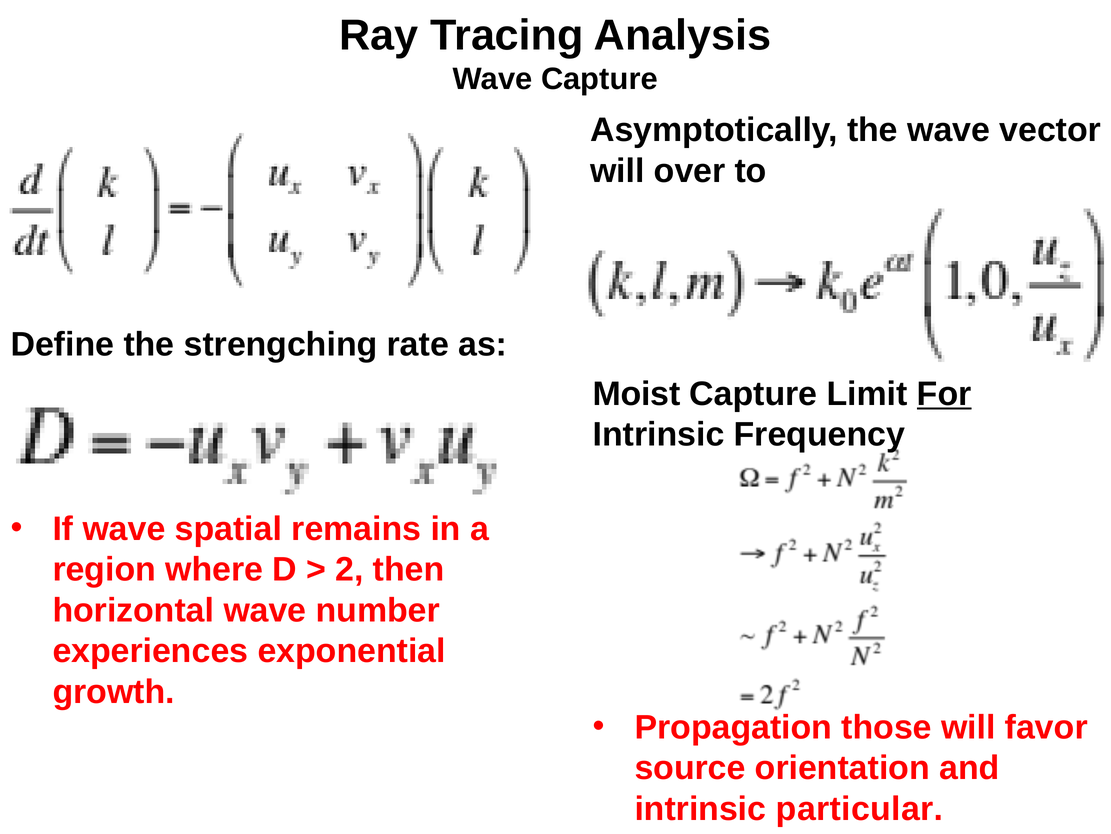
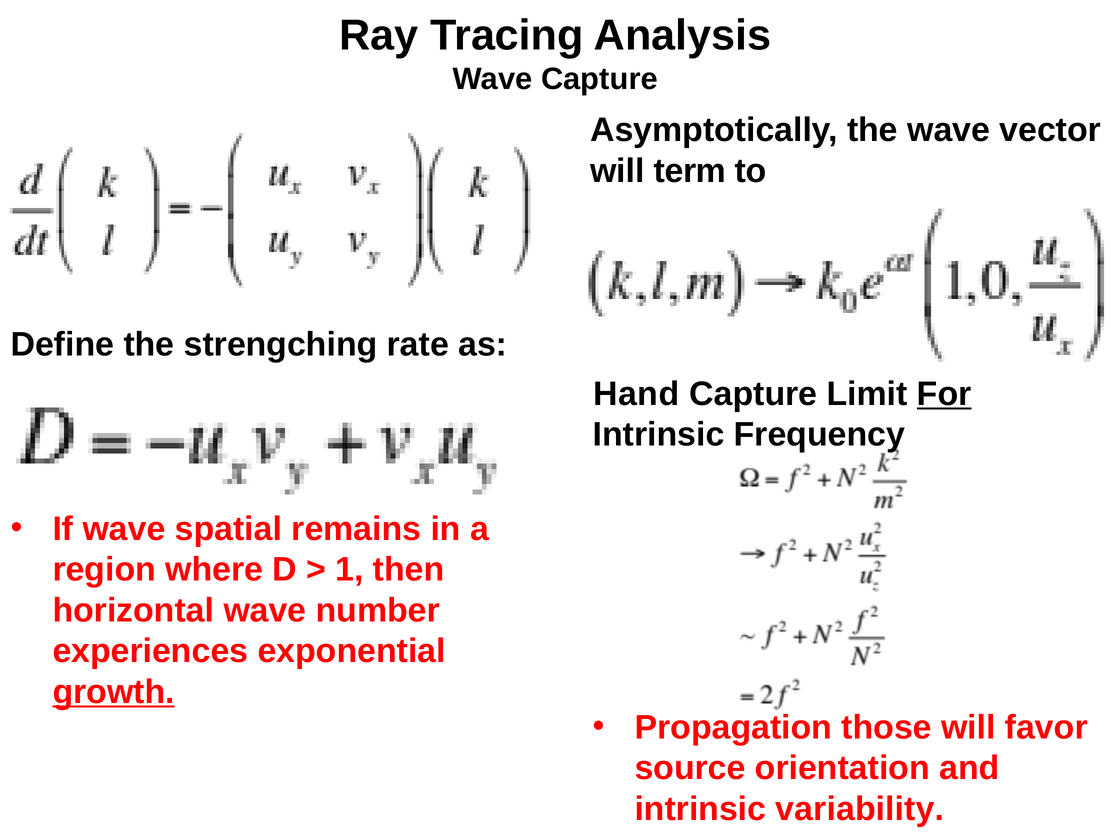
over: over -> term (690, 171)
Moist: Moist -> Hand (636, 394)
2: 2 -> 1 (350, 569)
growth underline: none -> present (114, 691)
particular: particular -> variability (860, 808)
